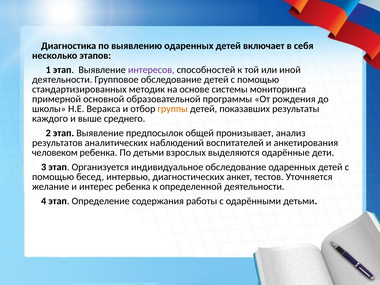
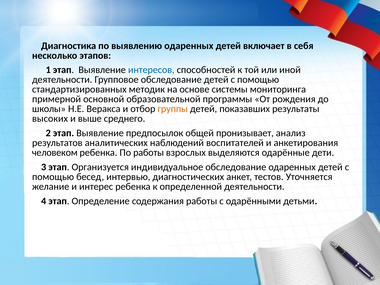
интересов colour: purple -> blue (151, 70)
каждого: каждого -> высоких (50, 119)
По детьми: детьми -> работы (149, 153)
